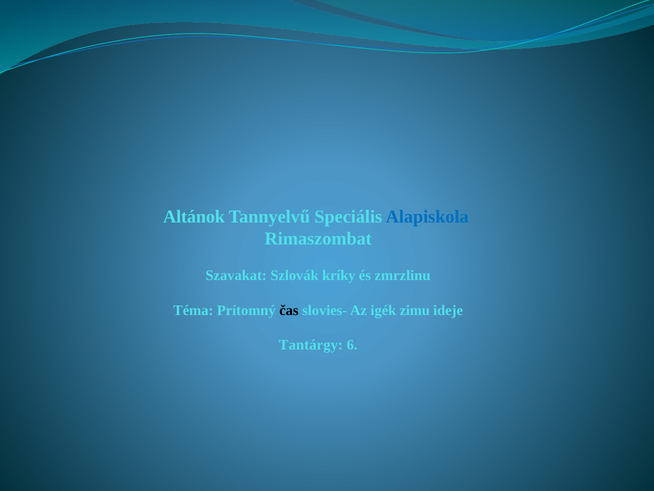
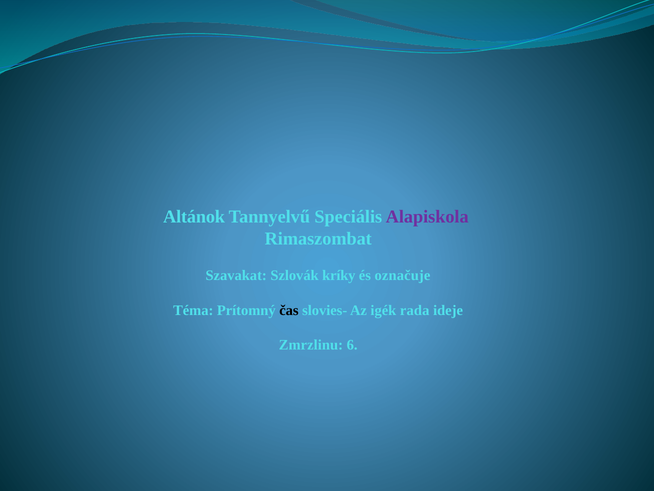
Alapiskola colour: blue -> purple (427, 216)
zmrzlinu: zmrzlinu -> označuje (402, 275)
zimu: zimu -> rada (415, 310)
Tantárgy: Tantárgy -> Zmrzlinu (311, 345)
